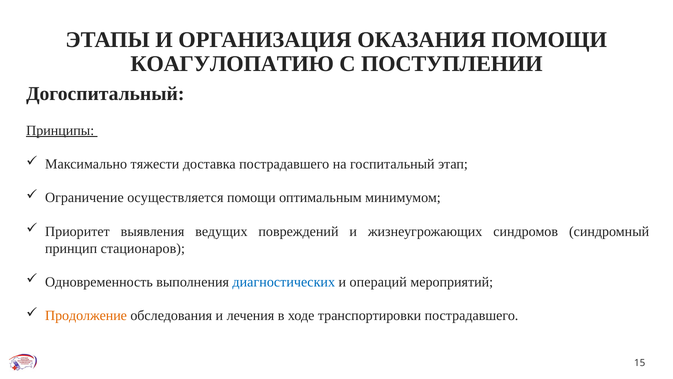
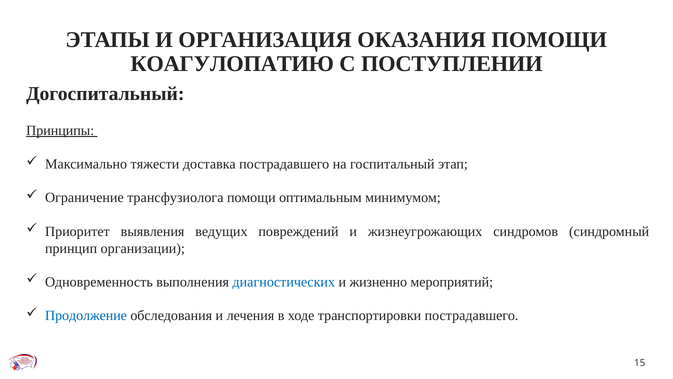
осуществляется: осуществляется -> трансфузиолога (175, 198)
стационаров: стационаров -> организации (143, 248)
операций: операций -> жизненно (378, 282)
Продолжение colour: orange -> blue (86, 315)
